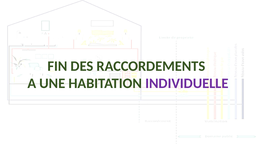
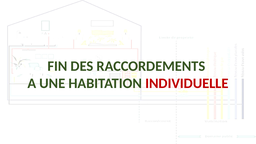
INDIVIDUELLE colour: purple -> red (187, 83)
